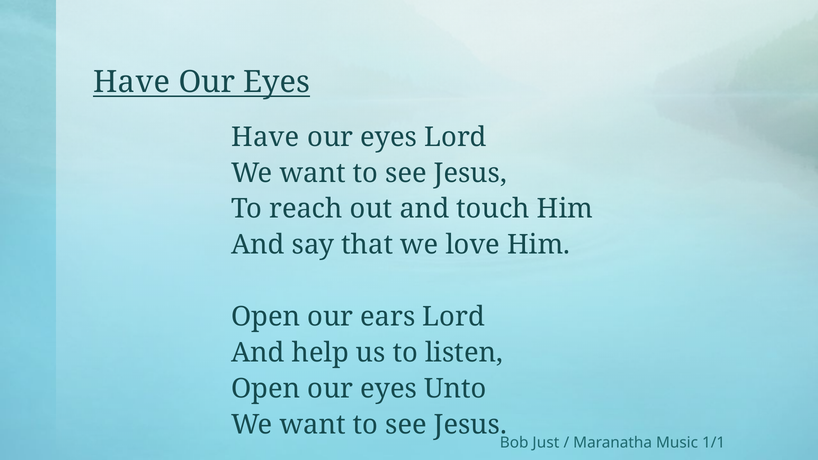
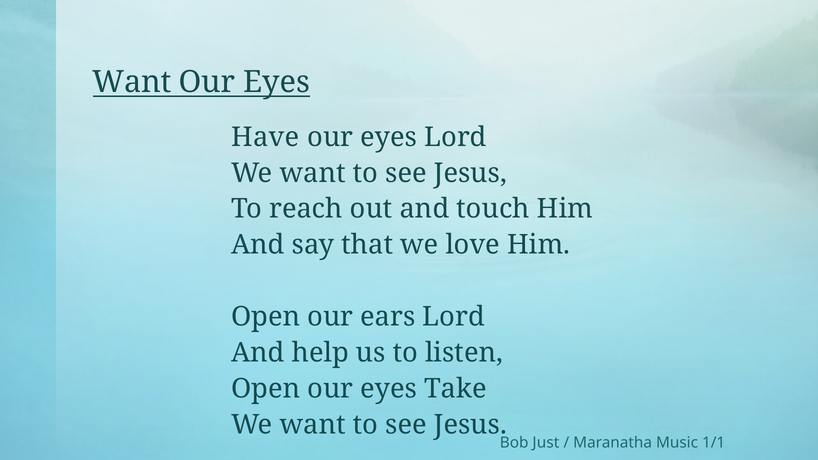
Have: Have -> Want (132, 82)
Unto: Unto -> Take (455, 389)
